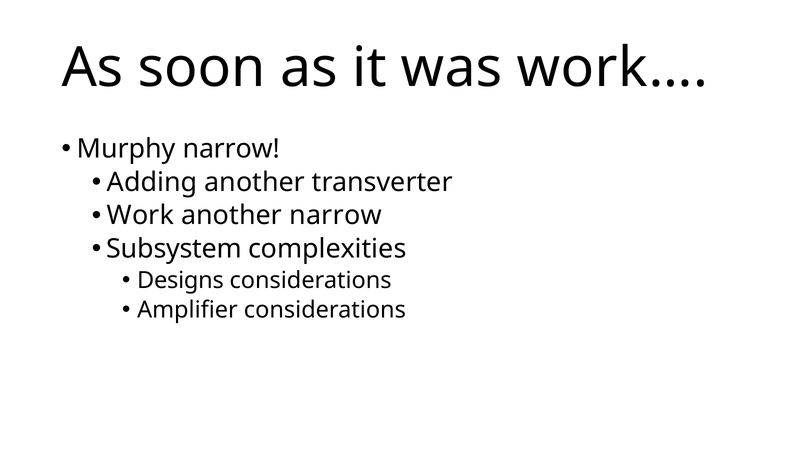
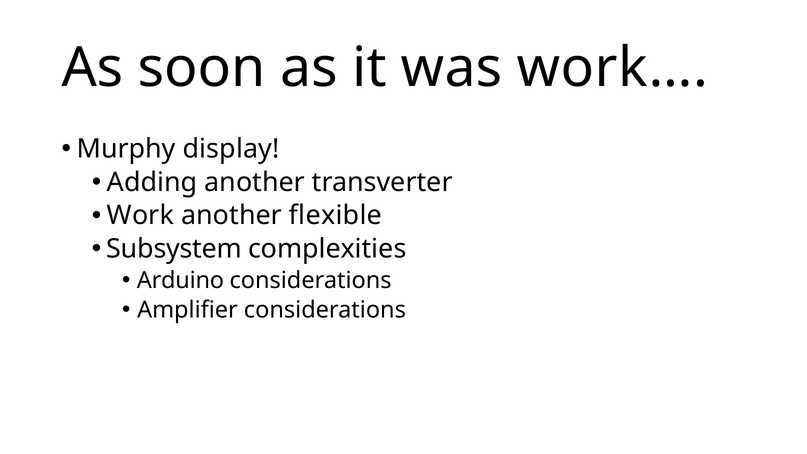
Murphy narrow: narrow -> display (231, 149)
another narrow: narrow -> flexible (335, 216)
Designs: Designs -> Arduino (180, 280)
